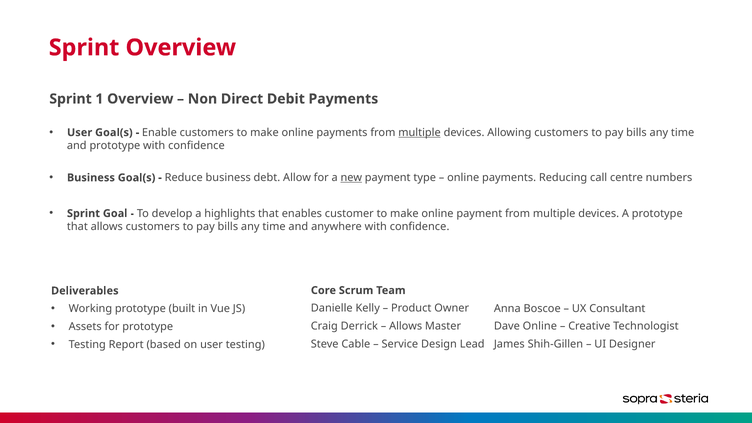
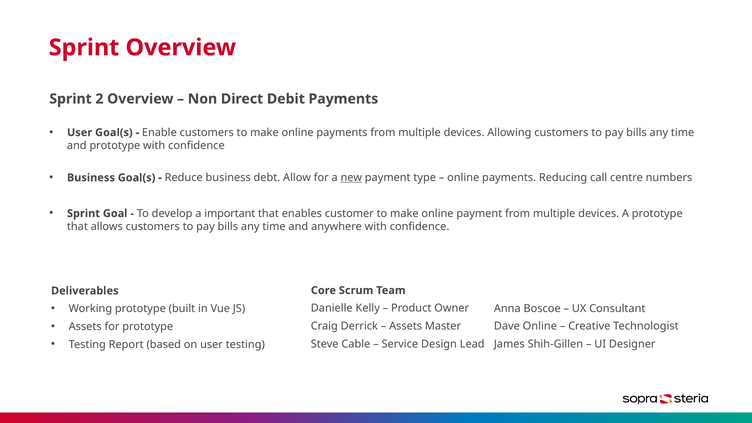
1: 1 -> 2 (99, 99)
multiple underline: present -> none (420, 133)
highlights: highlights -> important (230, 213)
Allows: Allows -> Assets (406, 326)
